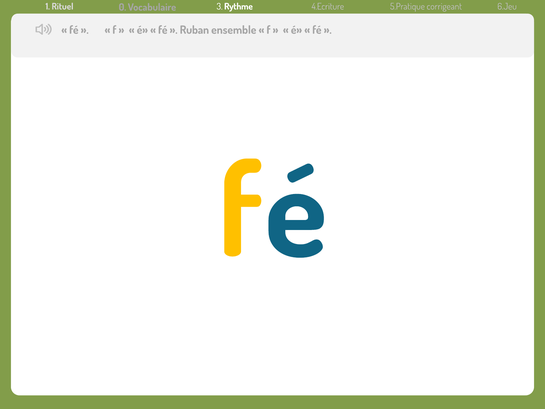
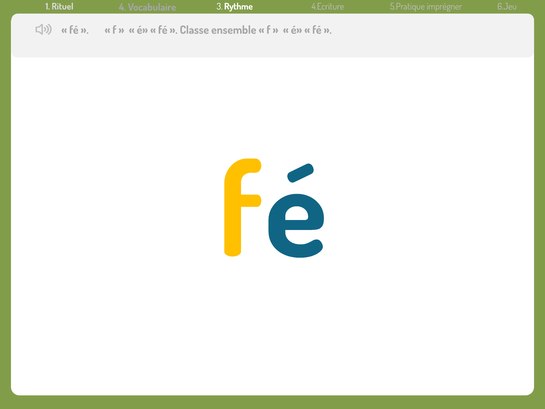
0: 0 -> 4 (122, 7)
corrigeant: corrigeant -> imprégner (444, 7)
Ruban: Ruban -> Classe (194, 30)
